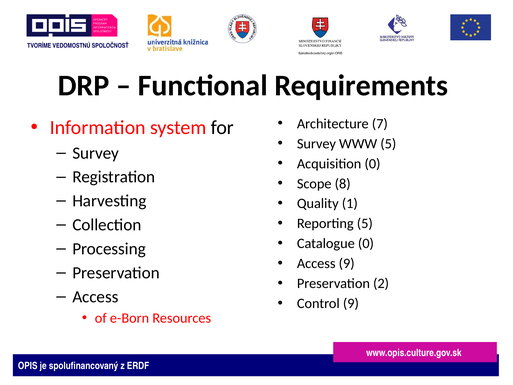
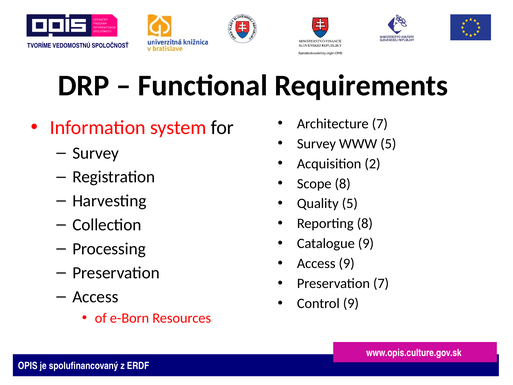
Acquisition 0: 0 -> 2 (372, 164)
Quality 1: 1 -> 5 (350, 203)
Reporting 5: 5 -> 8 (365, 223)
Catalogue 0: 0 -> 9 (366, 243)
Preservation 2: 2 -> 7 (381, 283)
